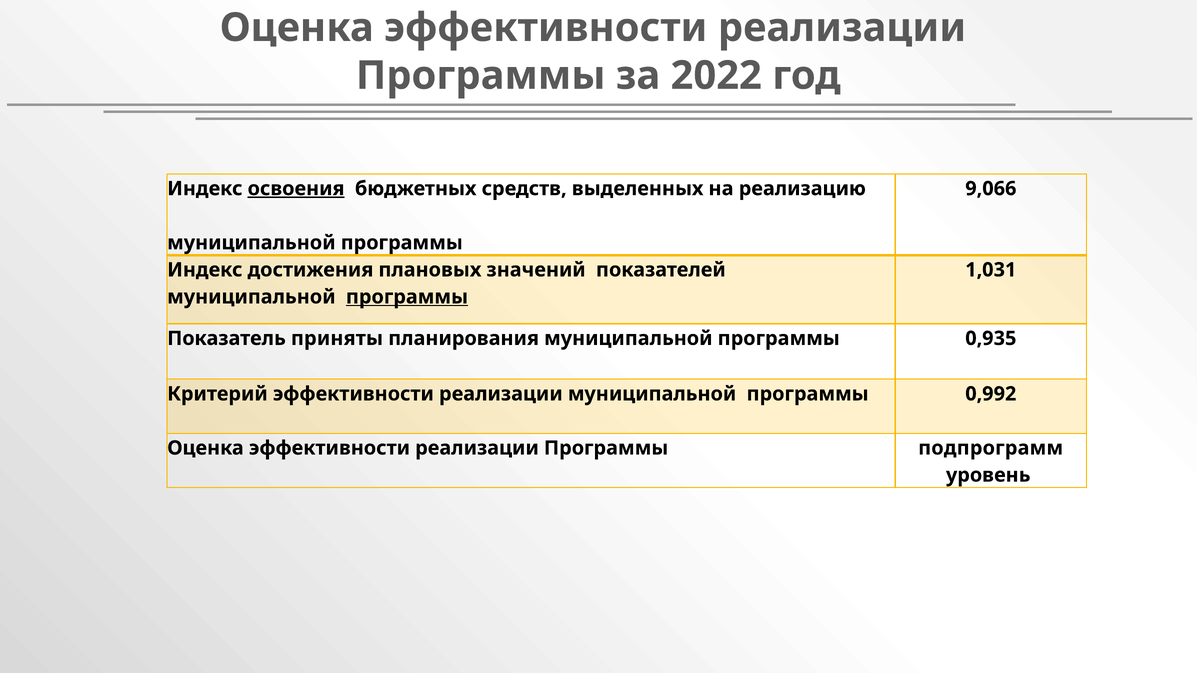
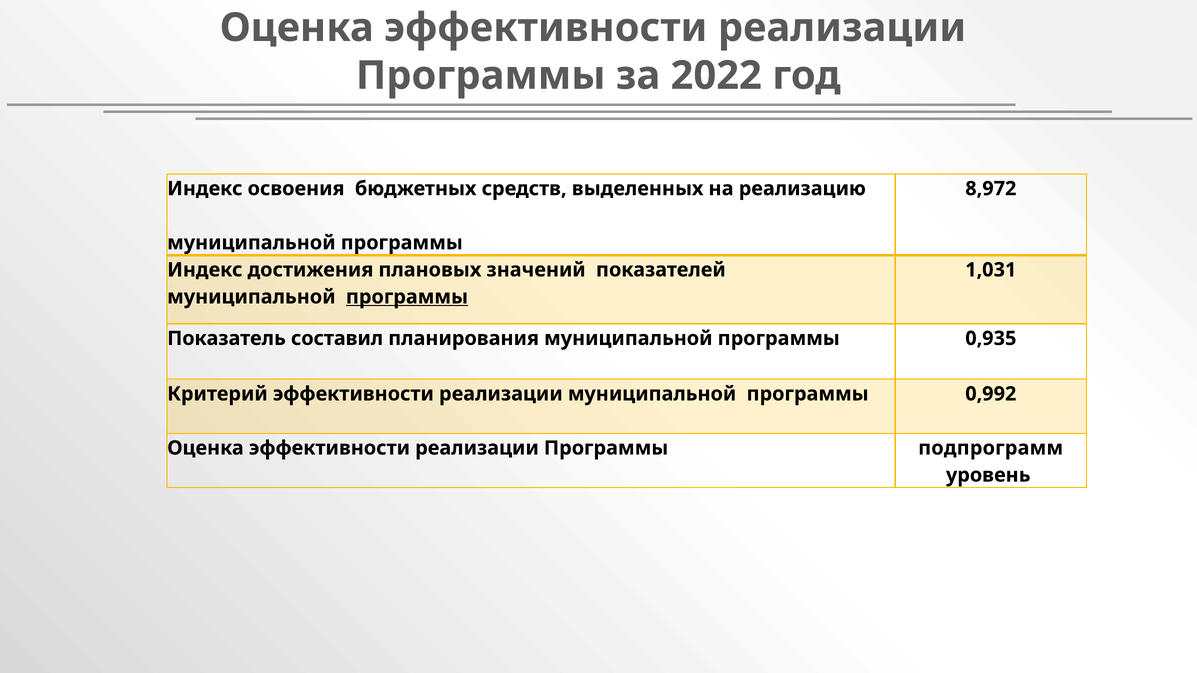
освоения underline: present -> none (296, 189)
9,066: 9,066 -> 8,972 (991, 189)
приняты: приняты -> составил (337, 339)
